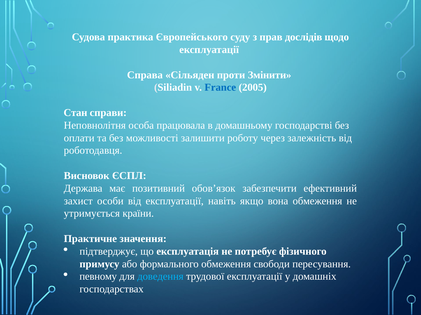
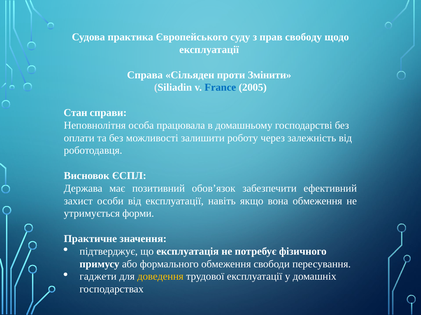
дослідів: дослідів -> свободу (304, 37)
країни: країни -> форми (138, 214)
певному: певному -> гаджети (98, 277)
доведення colour: light blue -> yellow (160, 277)
